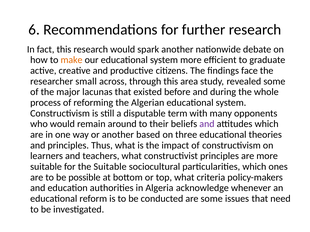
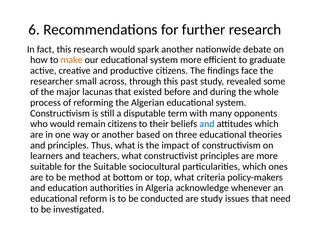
area: area -> past (189, 81)
remain around: around -> citizens (122, 124)
and colour: purple -> blue (207, 124)
possible: possible -> method (84, 178)
are some: some -> study (212, 199)
